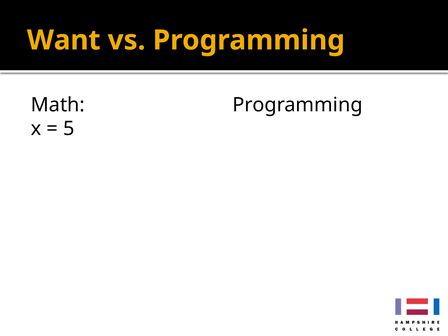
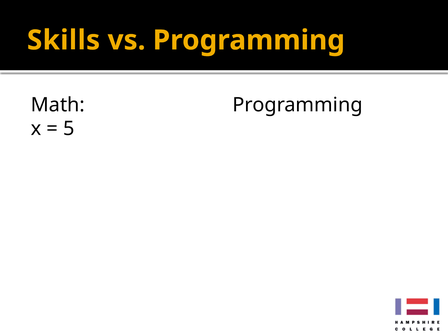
Want: Want -> Skills (63, 40)
